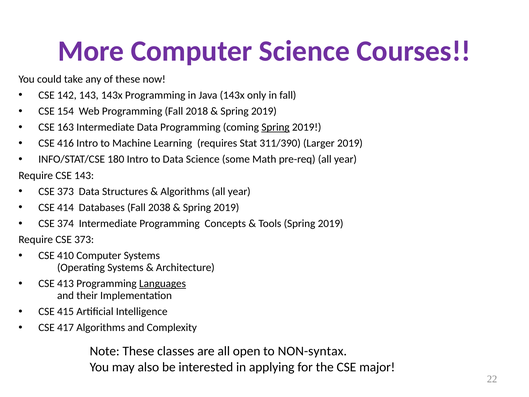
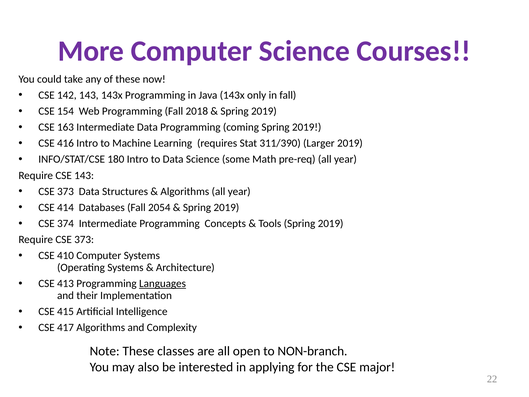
Spring underline: present -> none (276, 127)
2038: 2038 -> 2054 (159, 207)
NON-syntax: NON-syntax -> NON-branch (312, 351)
